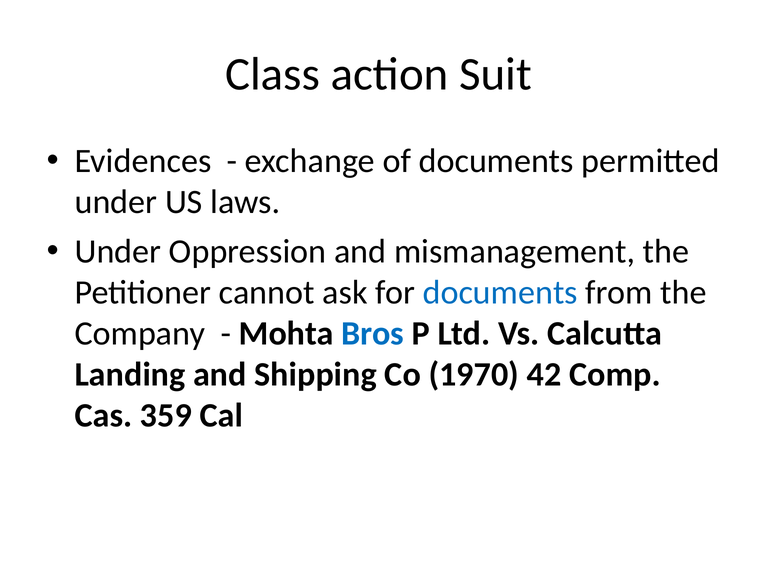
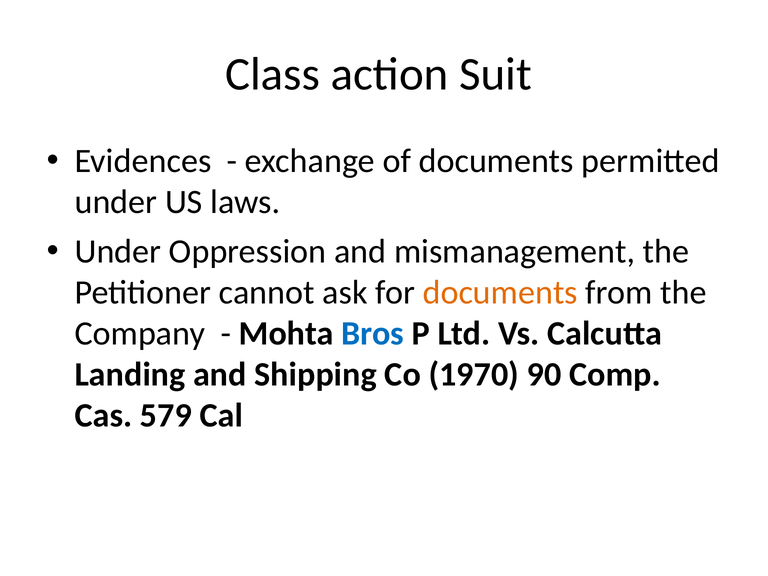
documents colour: blue -> orange (500, 293)
42: 42 -> 90 (544, 374)
359: 359 -> 579 (166, 415)
